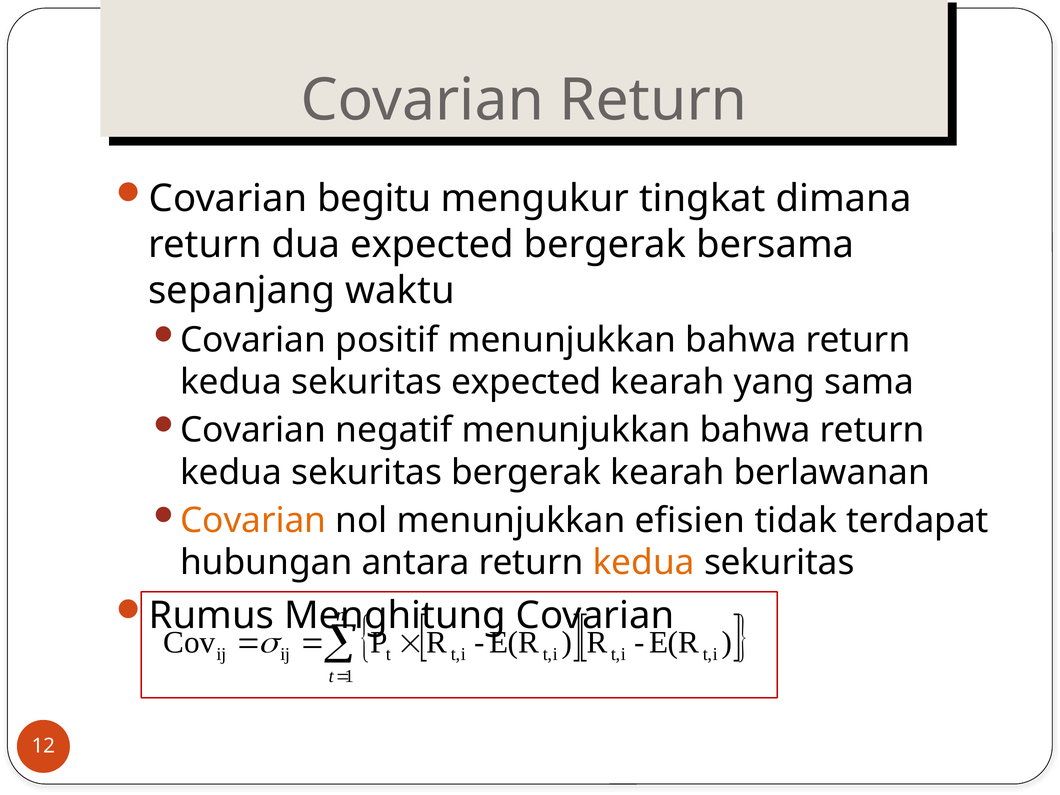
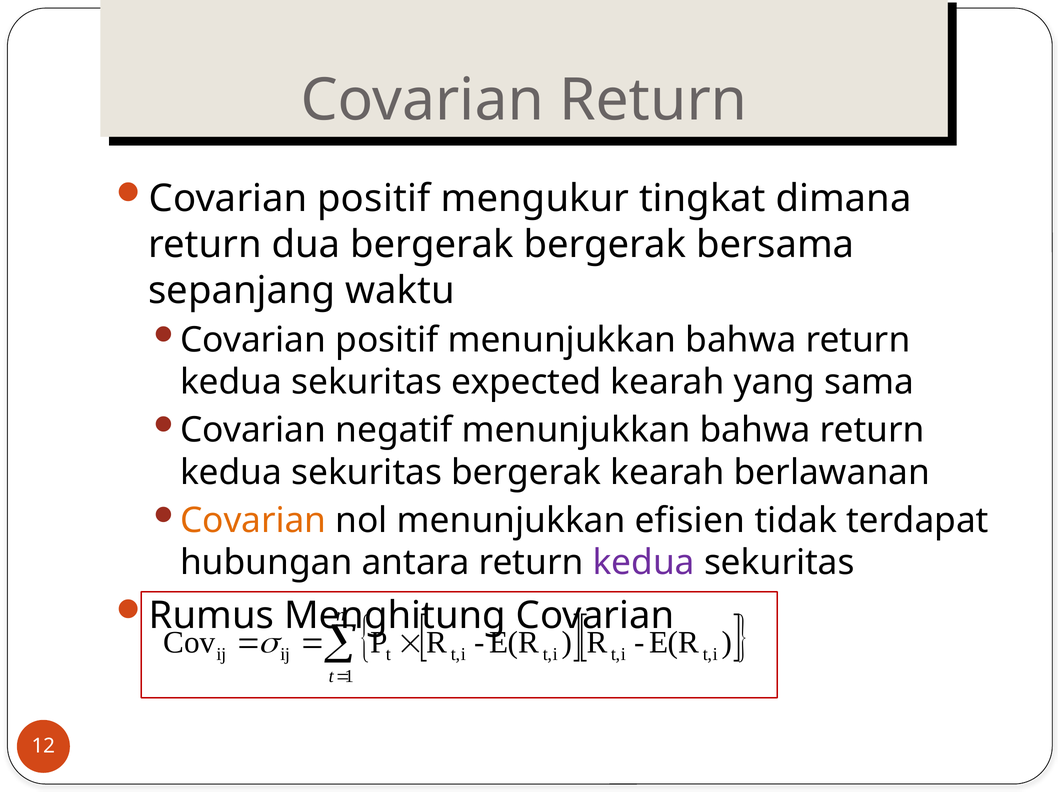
begitu: begitu -> positif (374, 199)
dua expected: expected -> bergerak (432, 245)
kedua colour: orange -> purple (644, 563)
